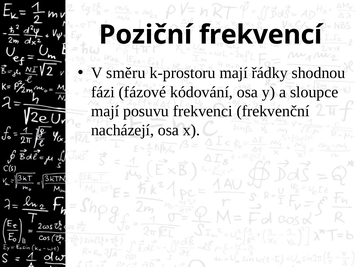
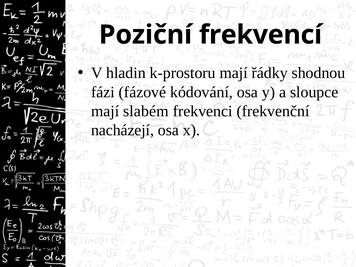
směru: směru -> hladin (126, 73)
posuvu: posuvu -> slabém (146, 111)
